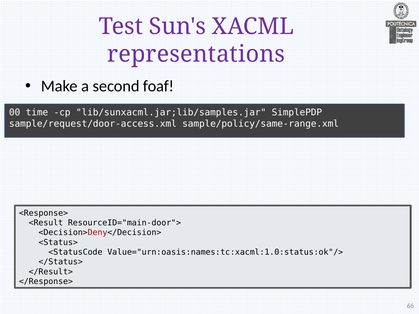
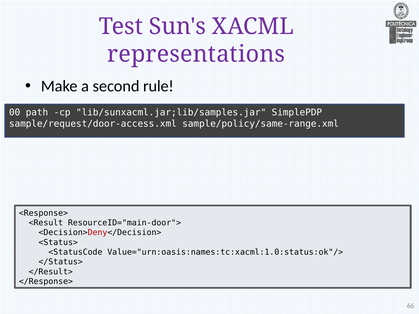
foaf: foaf -> rule (158, 86)
time: time -> path (37, 113)
